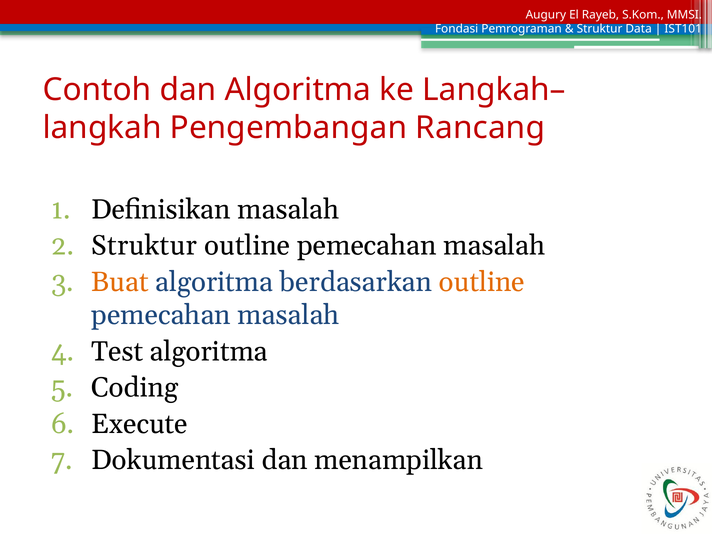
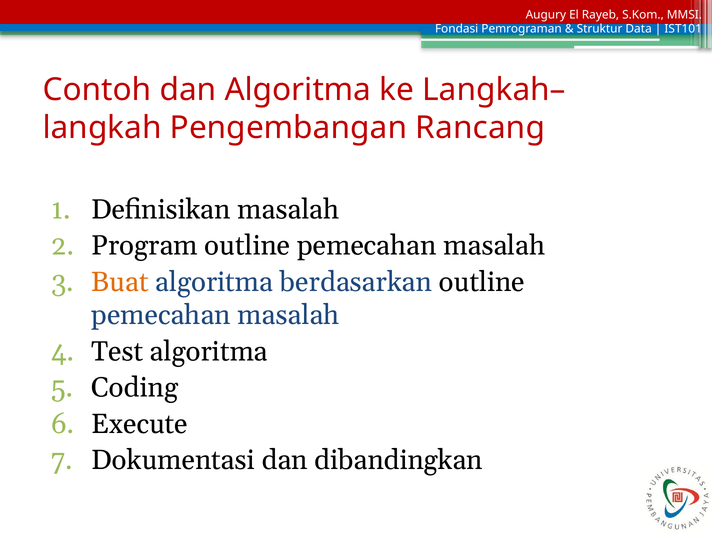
Struktur: Struktur -> Program (144, 246)
outline colour: orange -> black (482, 282)
menampilkan: menampilkan -> dibandingkan (399, 460)
